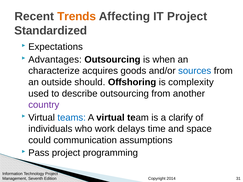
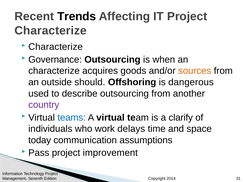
Trends colour: orange -> black (77, 16)
Standardized: Standardized -> Characterize (51, 31)
Expectations: Expectations -> Characterize (56, 47)
Advantages: Advantages -> Governance (55, 60)
sources colour: blue -> orange (195, 71)
complexity: complexity -> dangerous (191, 82)
could: could -> today (40, 140)
programming: programming -> improvement (110, 153)
